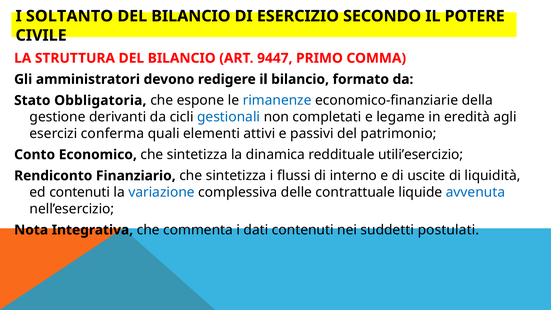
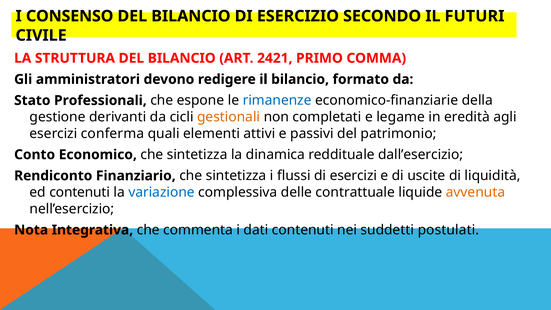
SOLTANTO: SOLTANTO -> CONSENSO (70, 16)
POTERE: POTERE -> FUTURI (475, 16)
9447: 9447 -> 2421 (275, 58)
Obbligatoria: Obbligatoria -> Professionali (100, 100)
gestionali colour: blue -> orange (229, 117)
utili’esercizio: utili’esercizio -> dall’esercizio (421, 155)
di interno: interno -> esercizi (353, 176)
avvenuta colour: blue -> orange (476, 192)
